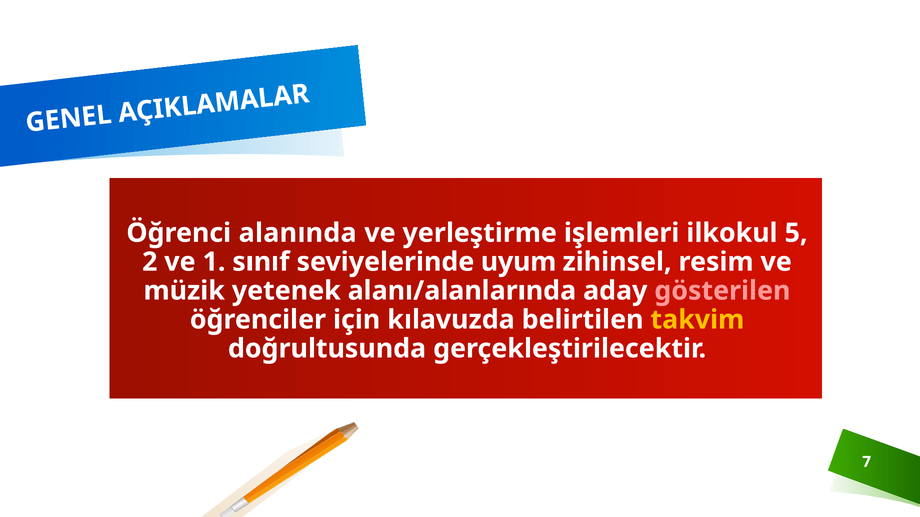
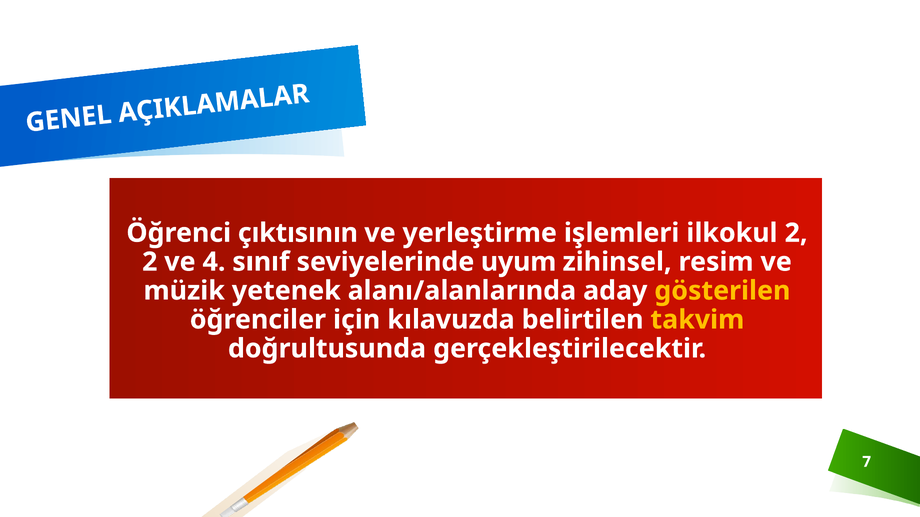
alanında: alanında -> çıktısının (298, 233)
ilkokul 5: 5 -> 2 (796, 233)
1: 1 -> 4 (214, 262)
gösterilen colour: pink -> yellow (722, 291)
